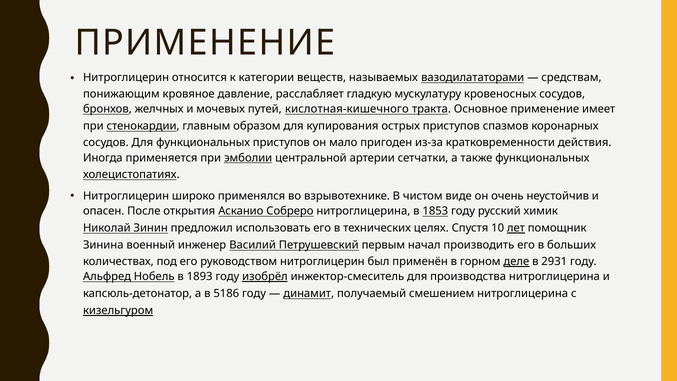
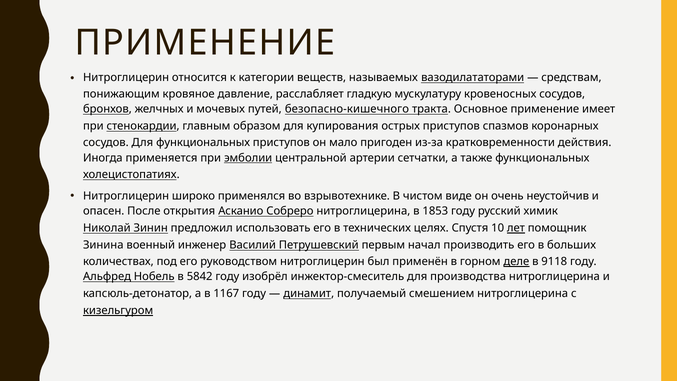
кислотная-кишечного: кислотная-кишечного -> безопасно-кишечного (347, 109)
1853 underline: present -> none (435, 211)
2931: 2931 -> 9118 (554, 261)
1893: 1893 -> 5842 (200, 277)
изобрёл underline: present -> none (265, 277)
5186: 5186 -> 1167 (226, 293)
